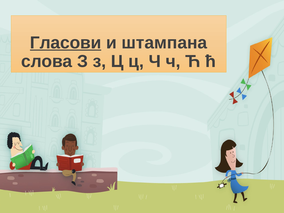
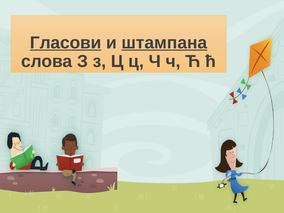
штампана underline: none -> present (164, 43)
